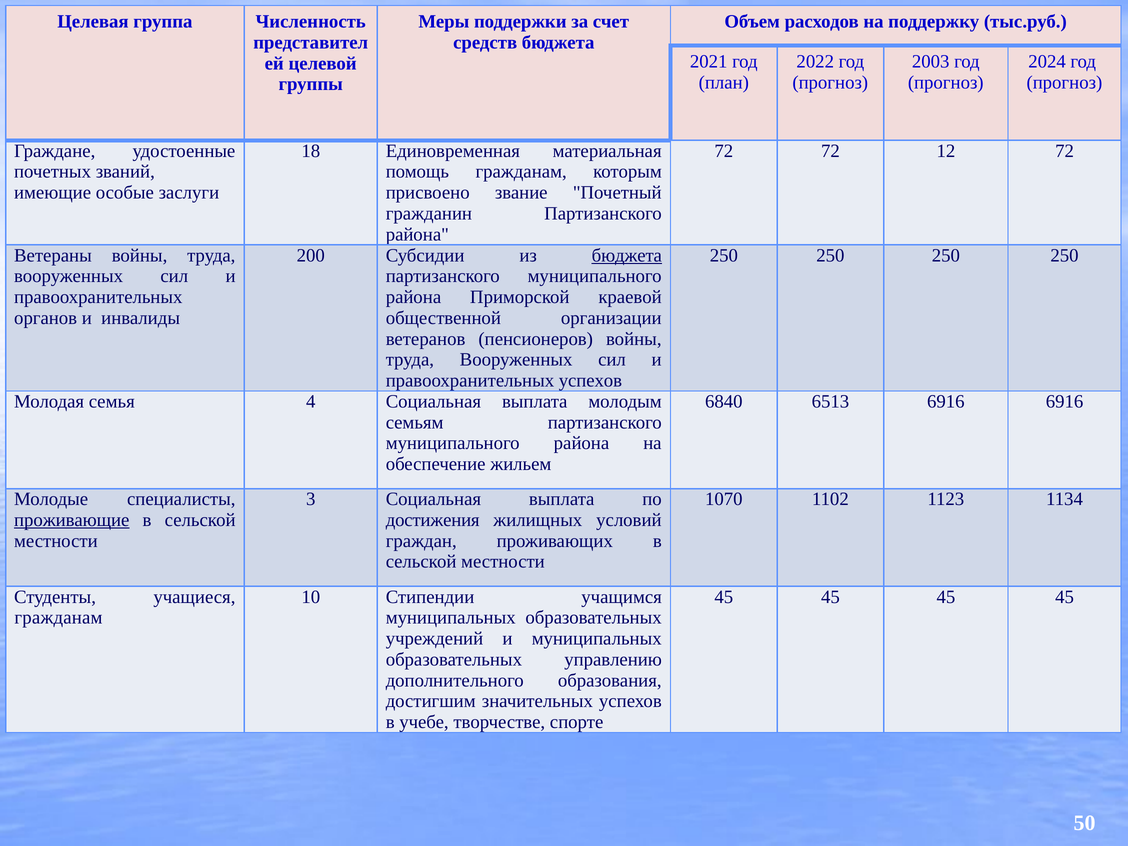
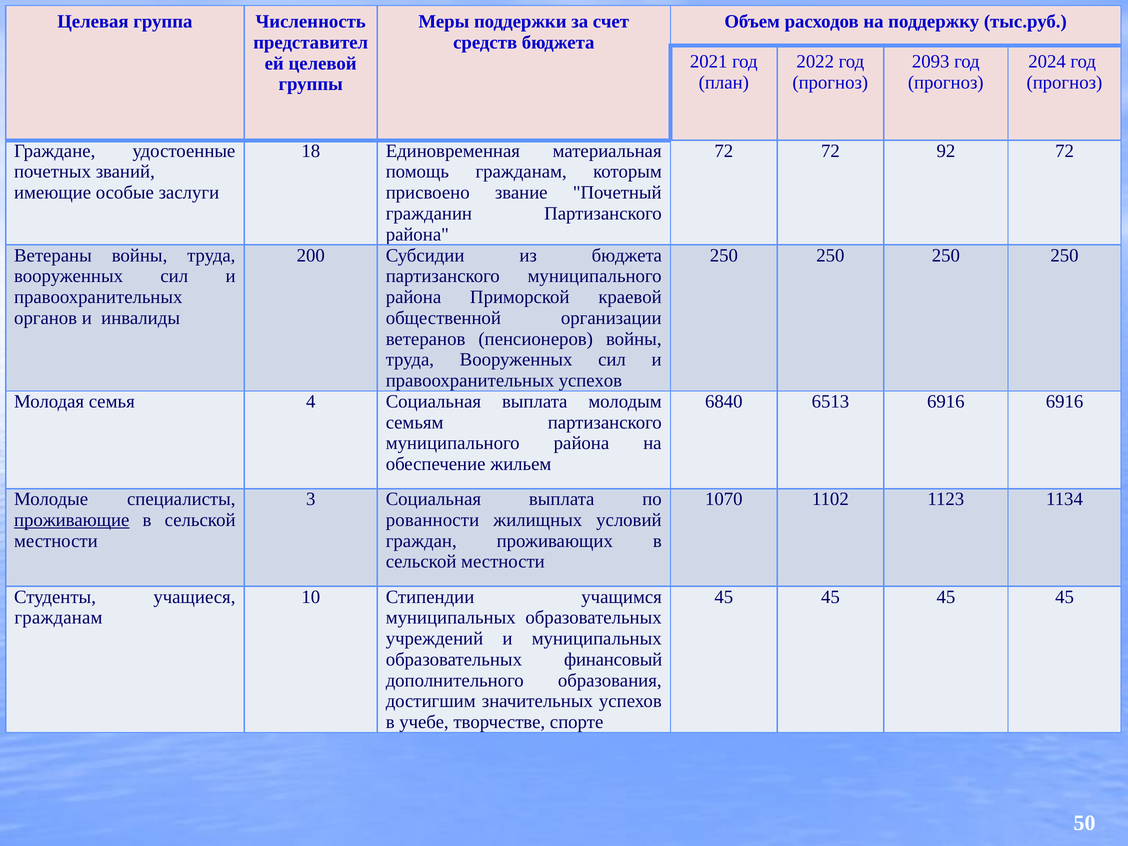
2003: 2003 -> 2093 (931, 62)
12: 12 -> 92 (946, 151)
бюджета underline: present -> none (627, 255)
достижения: достижения -> рованности (433, 520)
управлению: управлению -> финансовый (613, 659)
